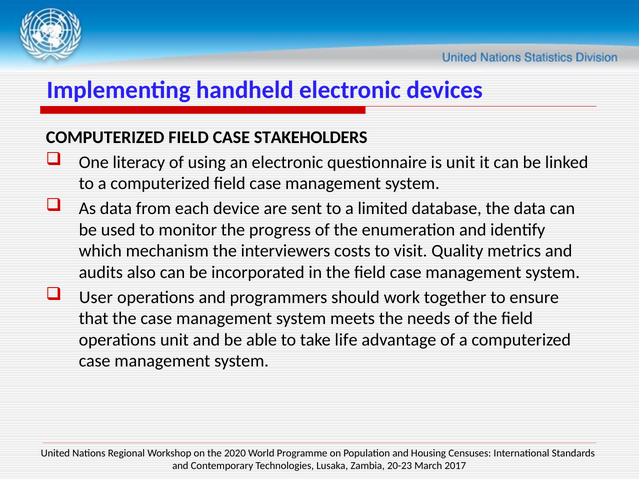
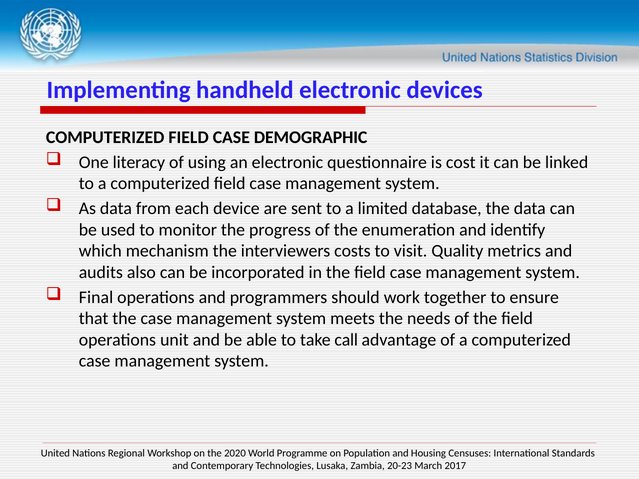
STAKEHOLDERS: STAKEHOLDERS -> DEMOGRAPHIC (311, 138)
is unit: unit -> cost (461, 162)
User: User -> Final (96, 297)
life: life -> call (346, 340)
